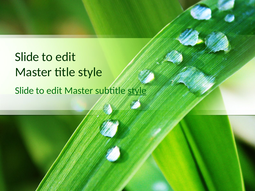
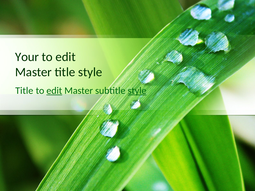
Slide: Slide -> Your (27, 57)
Slide: Slide -> Title (24, 91)
edit underline: none -> present (54, 91)
